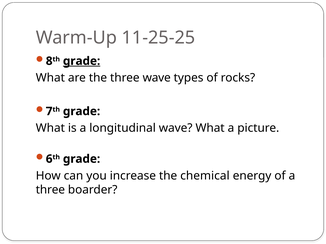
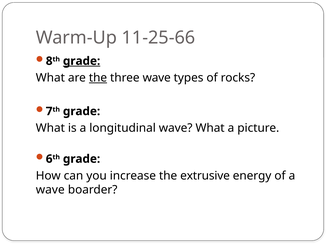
11-25-25: 11-25-25 -> 11-25-66 (158, 38)
the underline: none -> present (98, 78)
chemical: chemical -> extrusive (205, 176)
three: three -> wave (50, 190)
